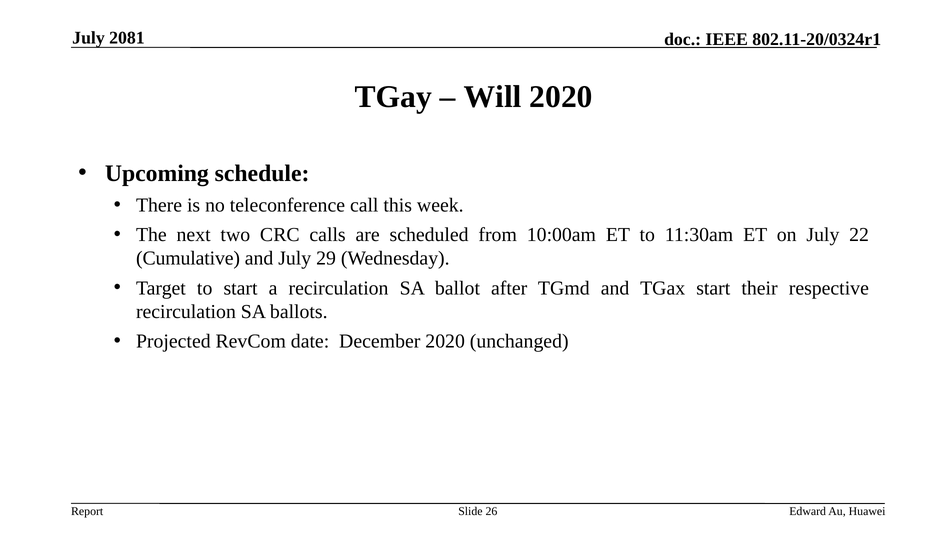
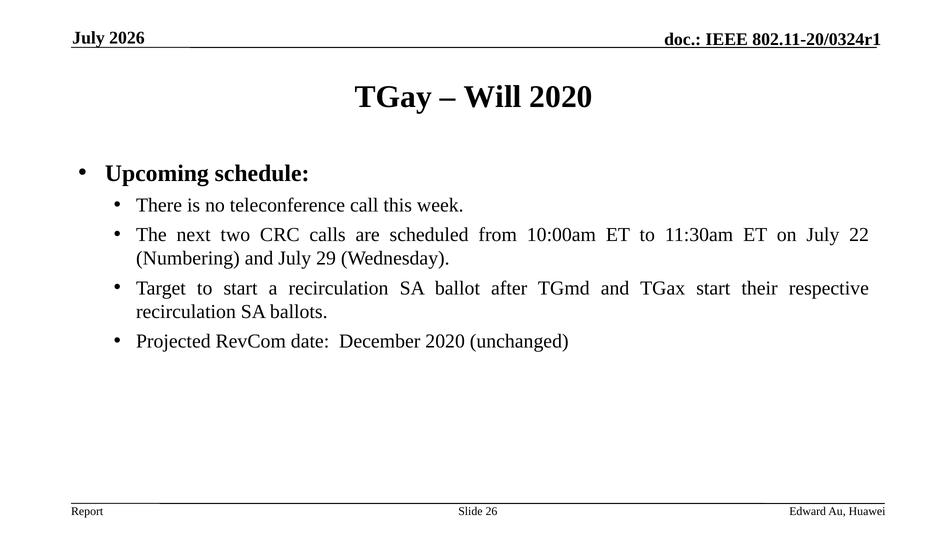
2081: 2081 -> 2026 (127, 38)
Cumulative: Cumulative -> Numbering (188, 259)
